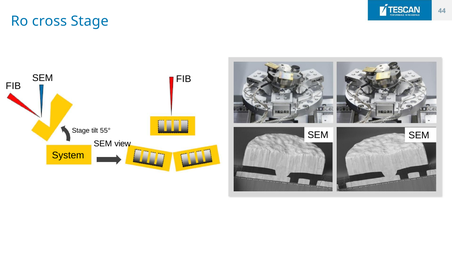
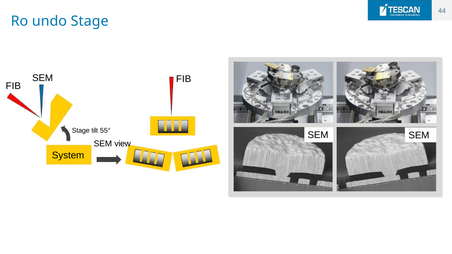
cross: cross -> undo (49, 21)
